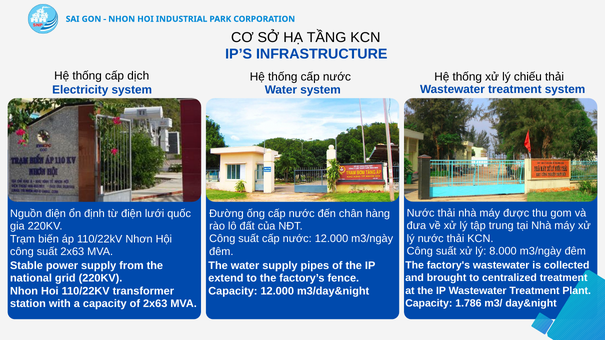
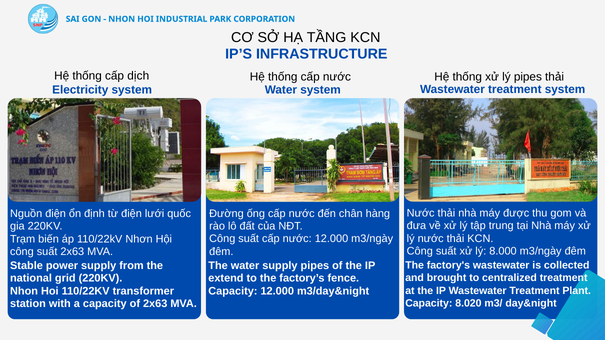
lý chiếu: chiếu -> pipes (528, 77)
1.786: 1.786 -> 8.020 (468, 304)
